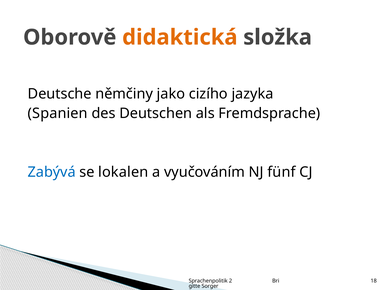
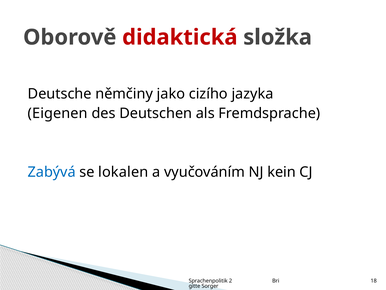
didaktická colour: orange -> red (180, 37)
Spanien: Spanien -> Eigenen (58, 113)
fünf: fünf -> kein (282, 172)
